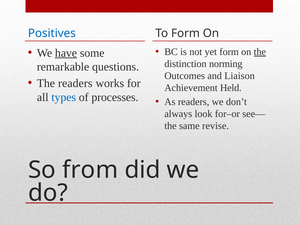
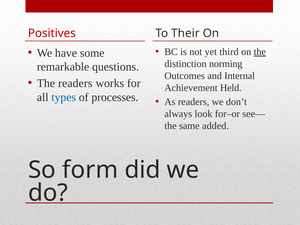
Positives colour: blue -> red (52, 33)
To Form: Form -> Their (185, 33)
yet form: form -> third (229, 52)
have underline: present -> none (66, 53)
Liaison: Liaison -> Internal (240, 76)
revise: revise -> added (216, 126)
from: from -> form (90, 170)
